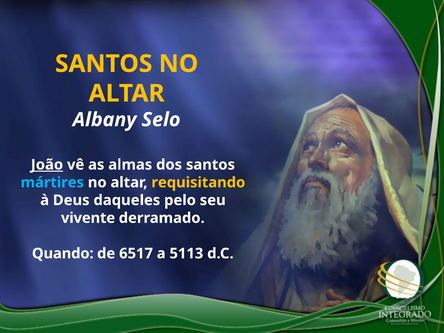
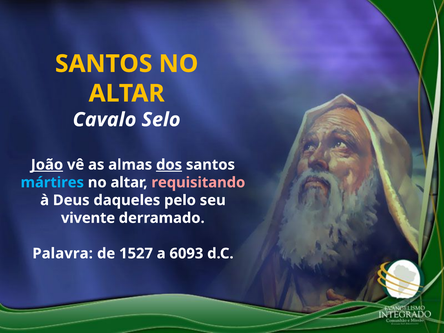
Albany: Albany -> Cavalo (105, 120)
dos underline: none -> present (169, 165)
requisitando colour: yellow -> pink (198, 182)
Quando: Quando -> Palavra (63, 254)
6517: 6517 -> 1527 (136, 254)
5113: 5113 -> 6093 (186, 254)
